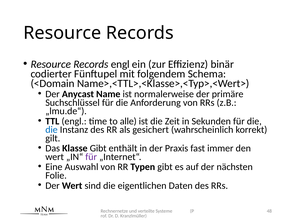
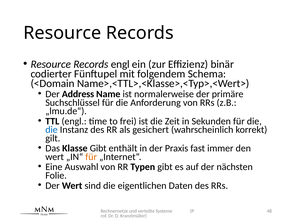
Anycast: Anycast -> Address (78, 94)
alle: alle -> frei (128, 121)
für colour: purple -> orange (91, 157)
